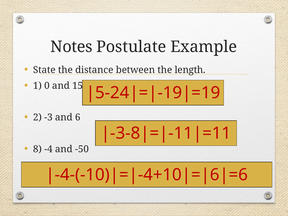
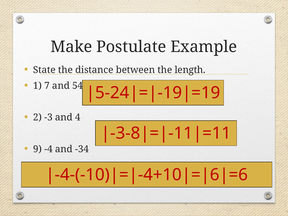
Notes: Notes -> Make (71, 47)
0: 0 -> 7 (47, 86)
15: 15 -> 54 (78, 86)
6: 6 -> 4 (78, 117)
8: 8 -> 9 (38, 149)
-50: -50 -> -34 (82, 149)
